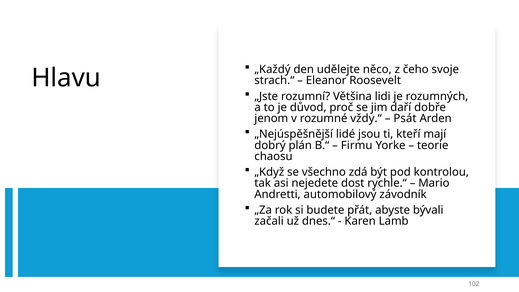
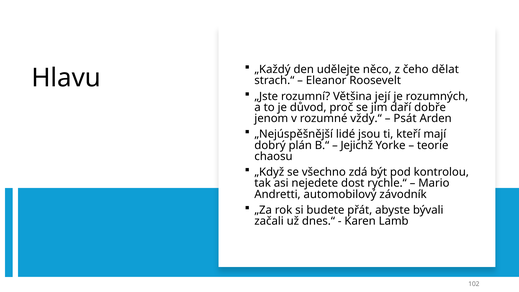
svoje: svoje -> dělat (445, 69)
lidi: lidi -> její (383, 96)
Firmu: Firmu -> Jejichž (357, 145)
